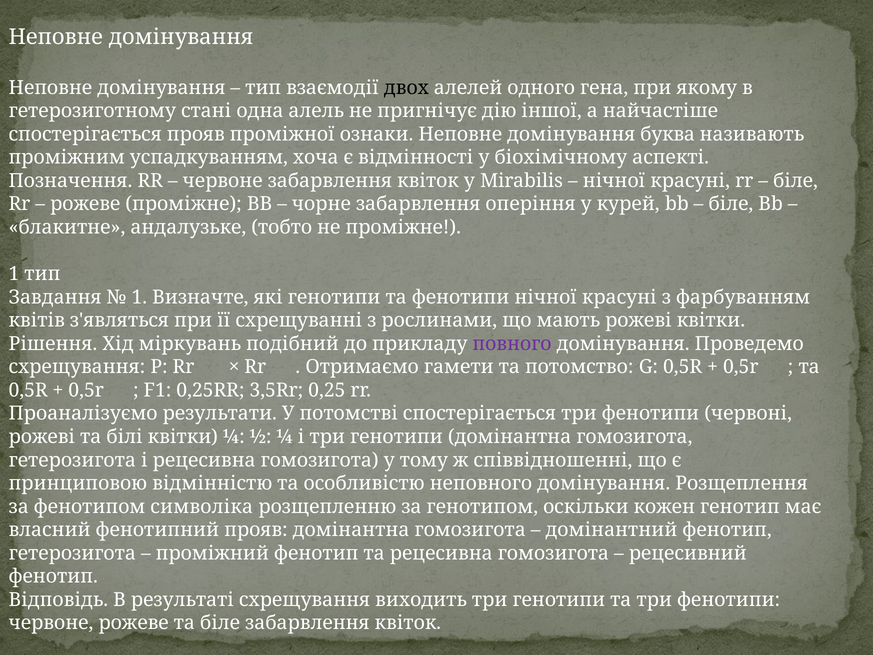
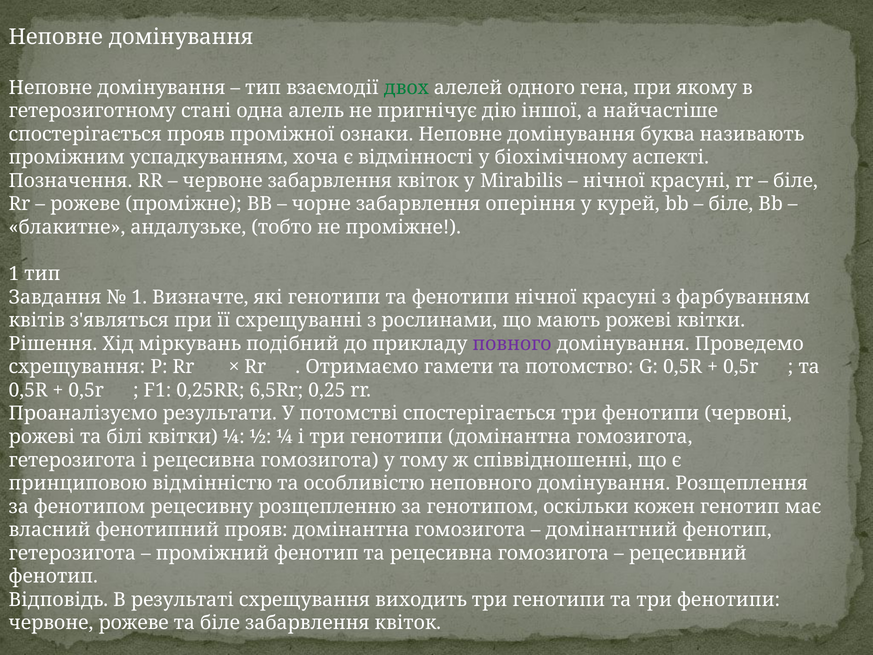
двох colour: black -> green (406, 88)
3,5Rr: 3,5Rr -> 6,5Rr (276, 390)
символіка: символіка -> рецесивну (202, 506)
